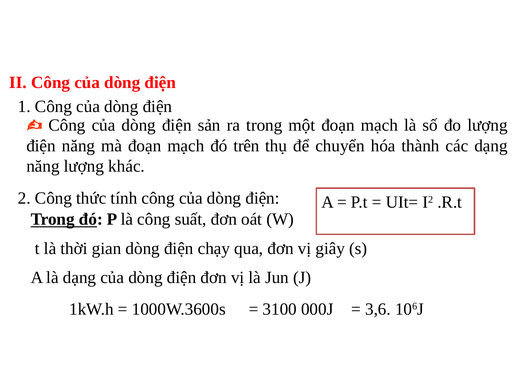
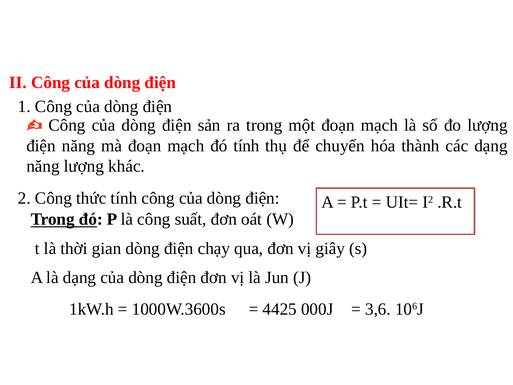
đó trên: trên -> tính (246, 146)
3100: 3100 -> 4425 (280, 309)
